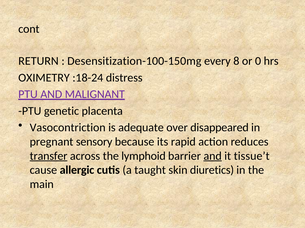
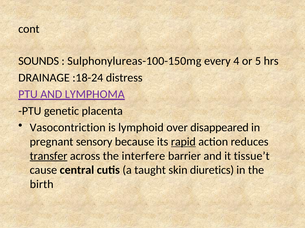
RETURN: RETURN -> SOUNDS (39, 61)
Desensitization-100-150mg: Desensitization-100-150mg -> Sulphonylureas-100-150mg (134, 61)
8: 8 -> 4 (236, 61)
0: 0 -> 5 (258, 61)
OXIMETRY: OXIMETRY -> DRAINAGE (44, 78)
MALIGNANT: MALIGNANT -> LYMPHOMA (95, 95)
adequate: adequate -> lymphoid (141, 128)
rapid underline: none -> present (183, 142)
lymphoid: lymphoid -> interfere (143, 156)
and underline: present -> none (213, 156)
allergic: allergic -> central (77, 171)
main: main -> birth (42, 185)
